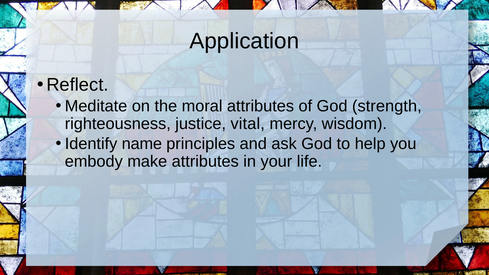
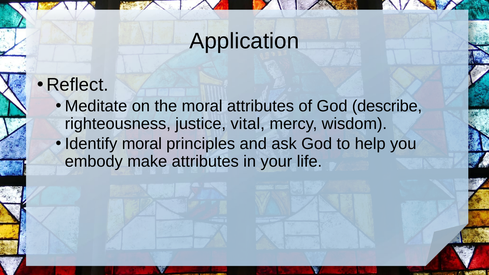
strength: strength -> describe (387, 106)
Identify name: name -> moral (142, 144)
